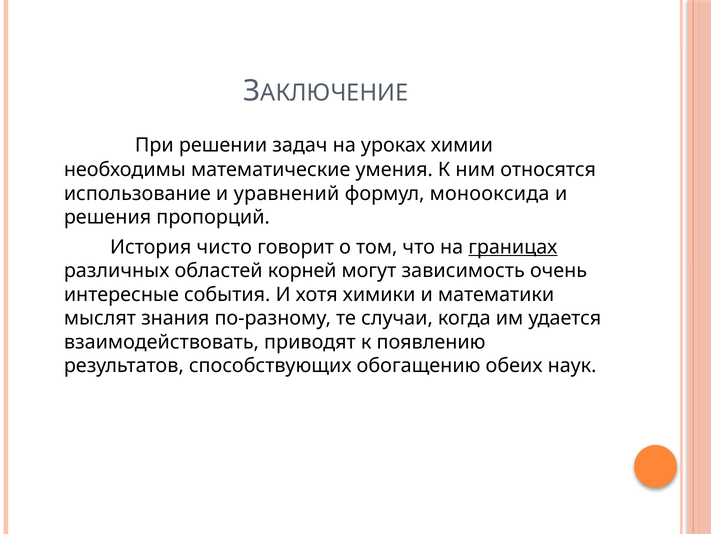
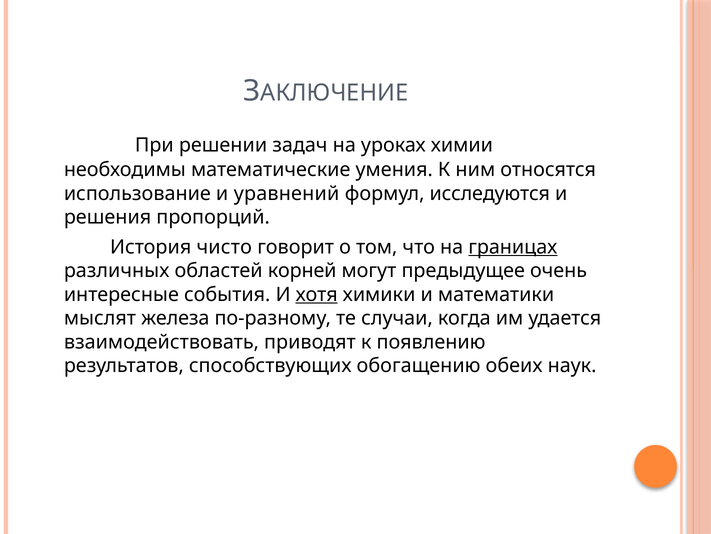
монооксида: монооксида -> исследуются (490, 193)
зависимость: зависимость -> предыдущее (463, 270)
хотя underline: none -> present (317, 294)
знания: знания -> железа (175, 318)
